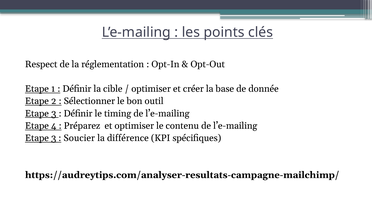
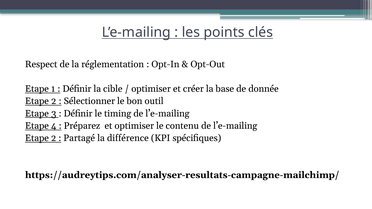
3: 3 -> 2 (54, 138)
Soucier: Soucier -> Partagé (79, 138)
